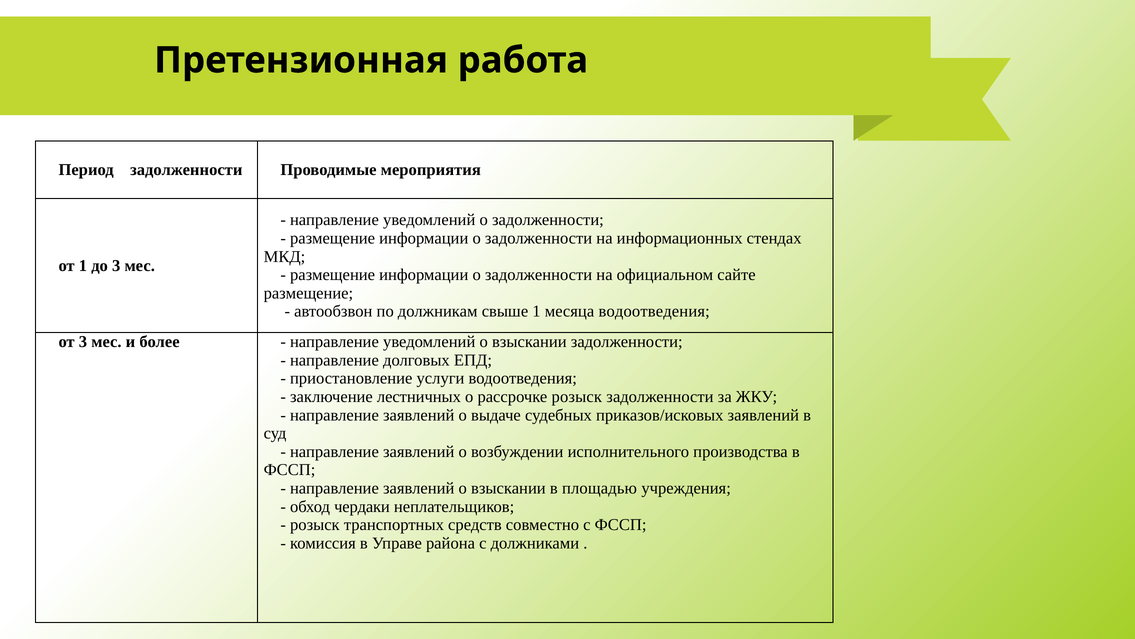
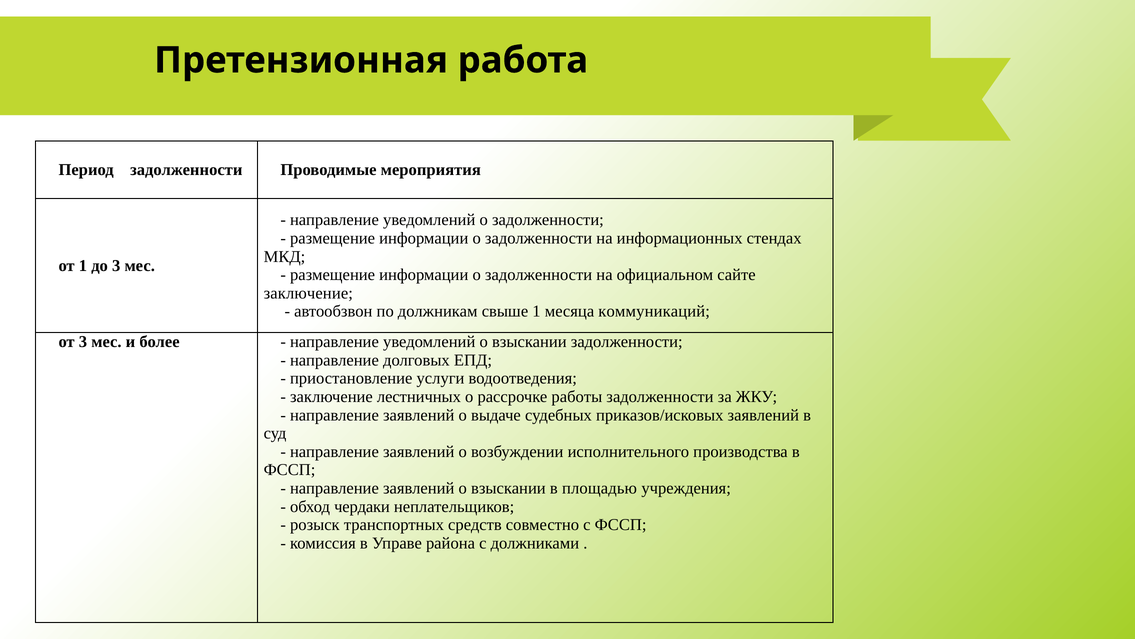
размещение: размещение -> заключение (308, 293)
месяца водоотведения: водоотведения -> коммуникаций (654, 311)
рассрочке розыск: розыск -> работы (577, 396)
